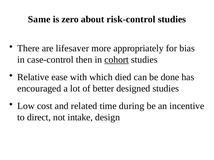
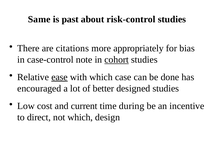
zero: zero -> past (70, 19)
lifesaver: lifesaver -> citations (72, 48)
then: then -> note (84, 60)
ease underline: none -> present (60, 77)
died: died -> case (123, 77)
related: related -> current (84, 106)
not intake: intake -> which (80, 118)
